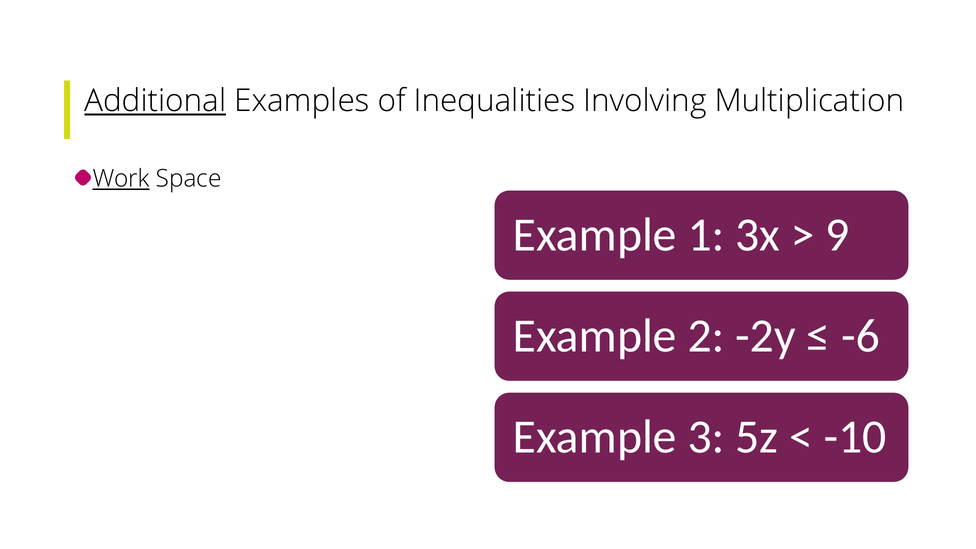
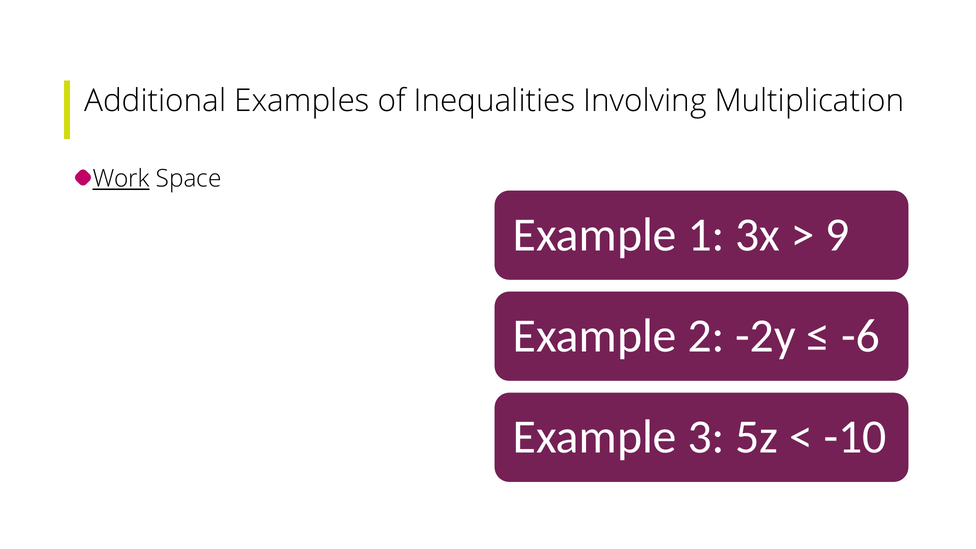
Additional underline: present -> none (155, 101)
